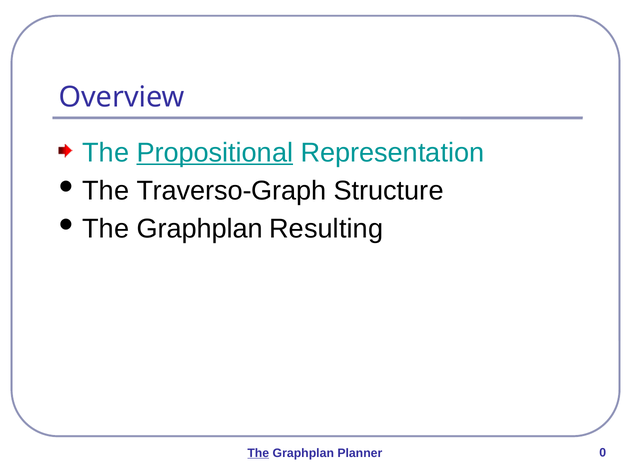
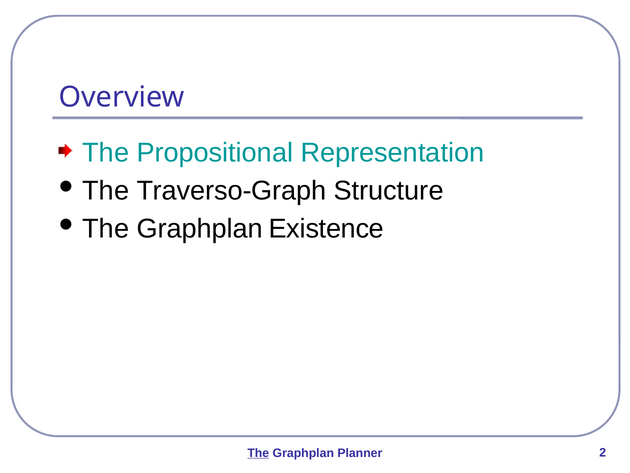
Propositional underline: present -> none (215, 153)
Resulting: Resulting -> Existence (326, 229)
0: 0 -> 2 (603, 452)
